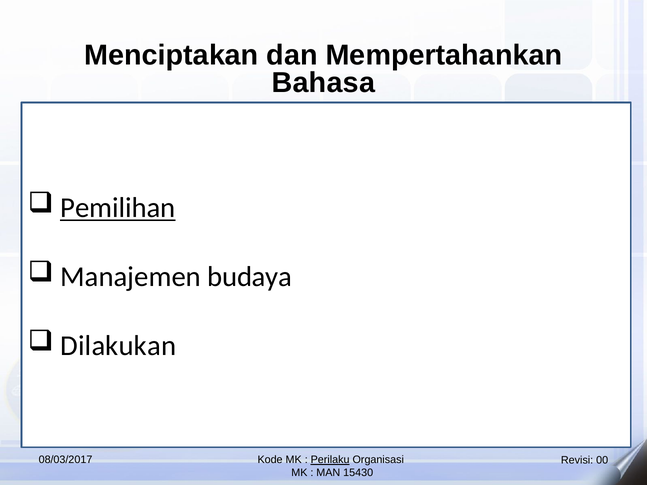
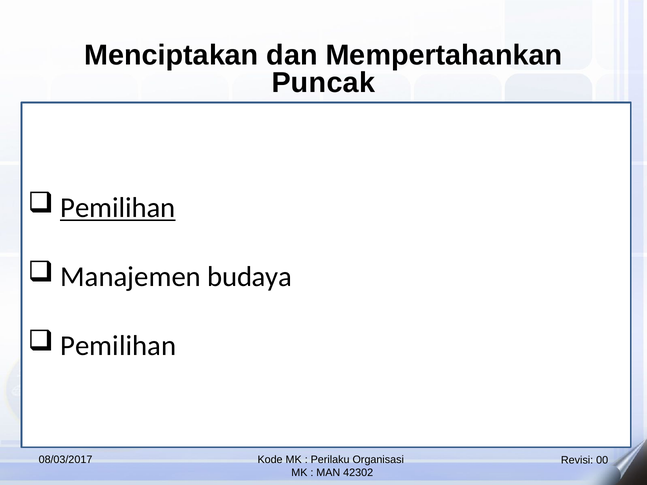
Bahasa: Bahasa -> Puncak (323, 83)
Dilakukan: Dilakukan -> Pemilihan (118, 346)
Perilaku underline: present -> none (330, 460)
15430: 15430 -> 42302 (358, 473)
